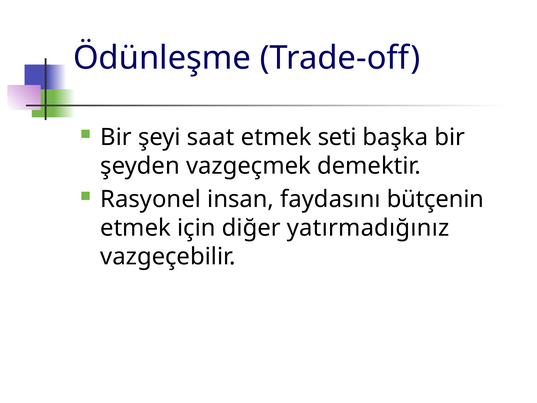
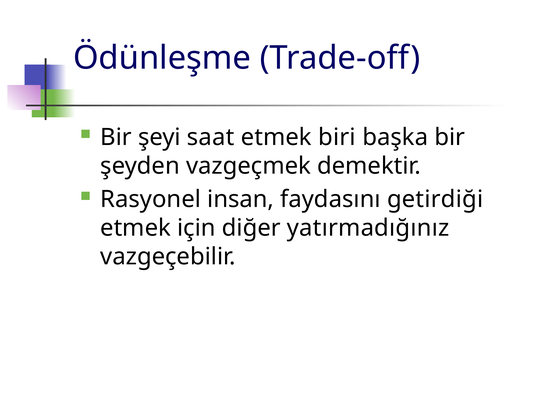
seti: seti -> biri (337, 137)
bütçenin: bütçenin -> getirdiği (435, 199)
